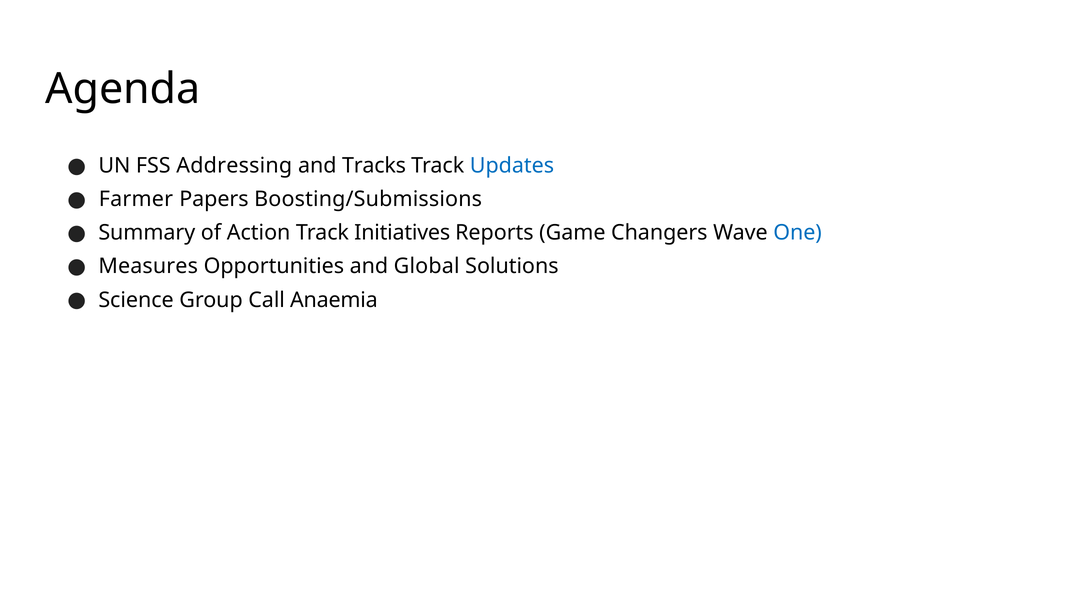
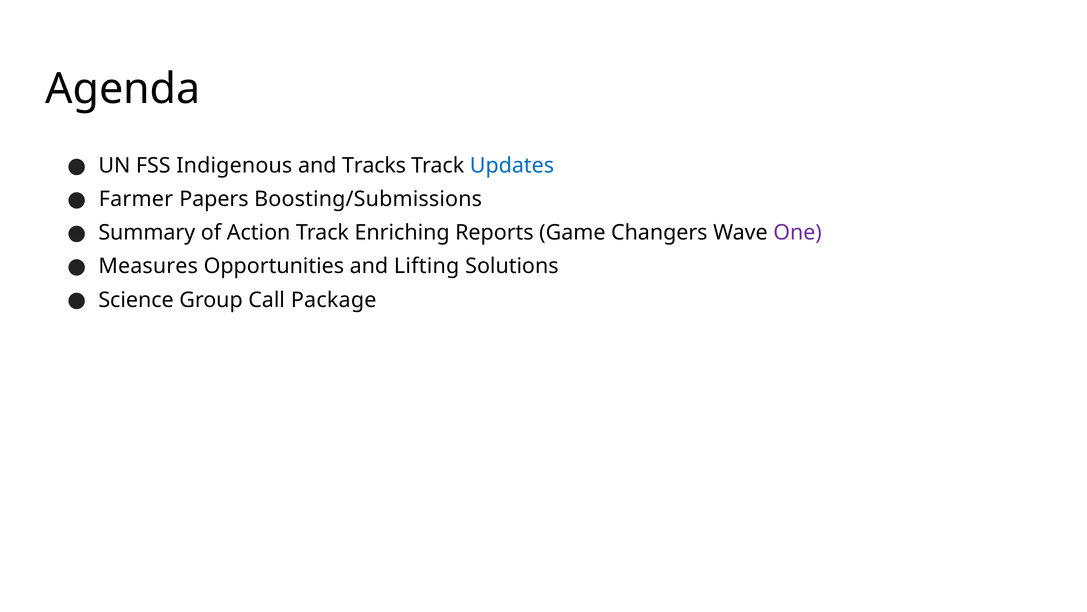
Addressing: Addressing -> Indigenous (234, 165)
Initiatives: Initiatives -> Enriching (402, 233)
One colour: blue -> purple (798, 233)
Global: Global -> Lifting (427, 266)
Anaemia: Anaemia -> Package (334, 300)
